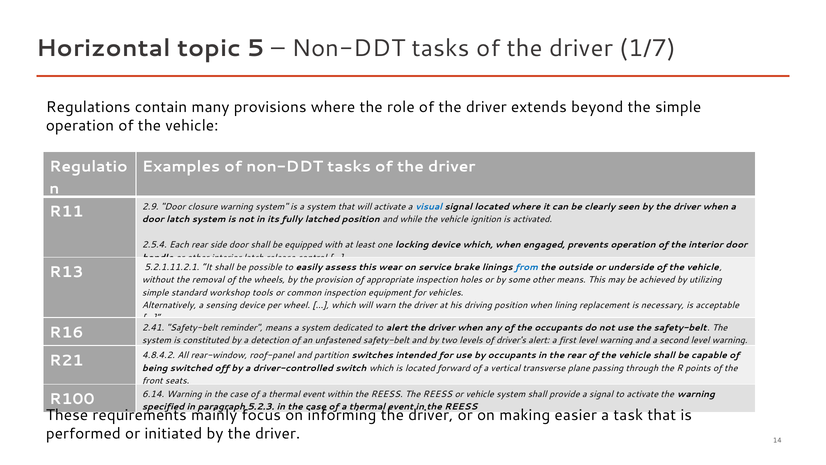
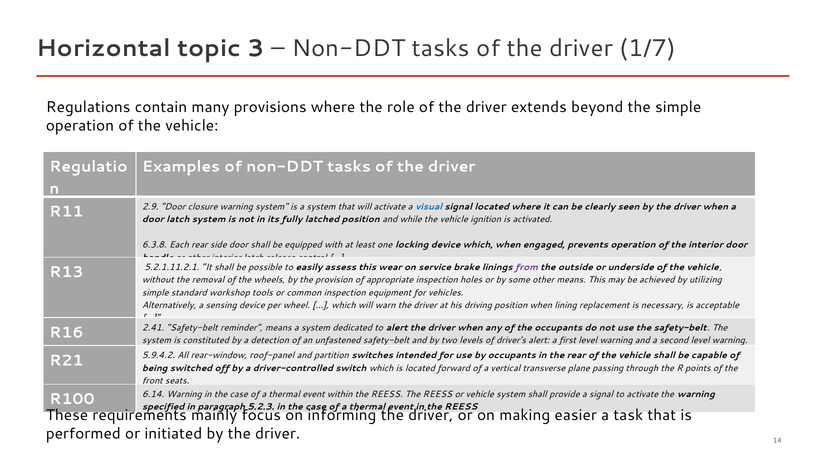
5: 5 -> 3 (256, 48)
2.5.4: 2.5.4 -> 6.3.8 (154, 245)
from colour: blue -> purple (527, 267)
4.8.4.2: 4.8.4.2 -> 5.9.4.2 (158, 355)
